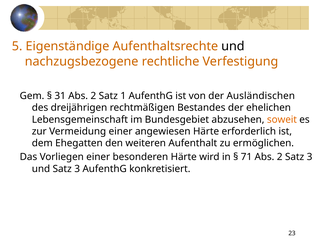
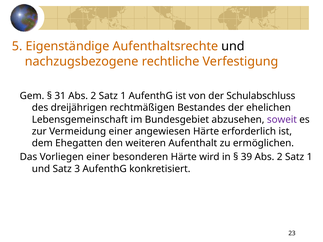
Ausländischen: Ausländischen -> Schulabschluss (261, 96)
soweit colour: orange -> purple (282, 120)
71: 71 -> 39 (246, 157)
3: 3 -> 1 (310, 157)
